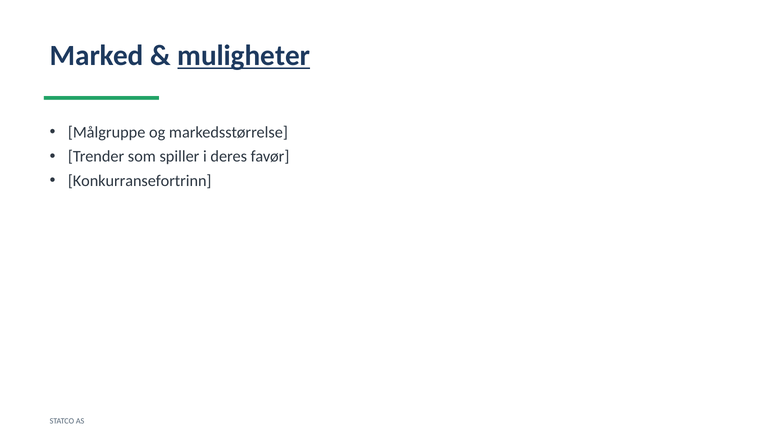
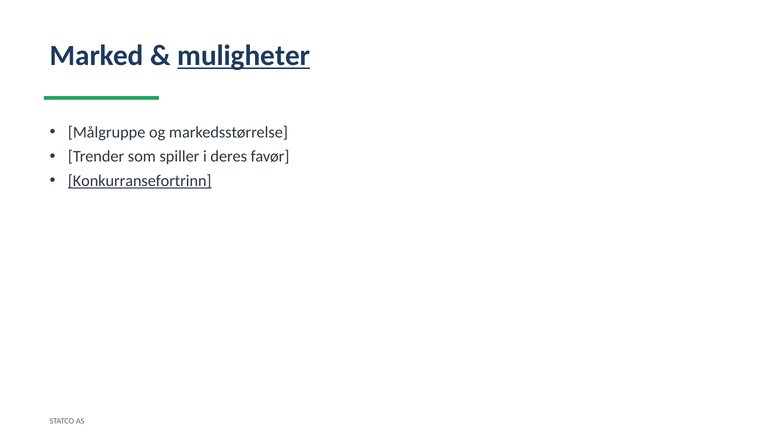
Konkurransefortrinn underline: none -> present (140, 181)
